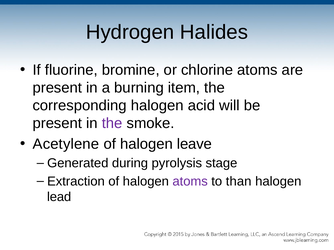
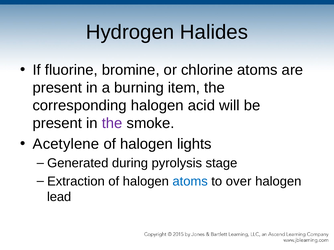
leave: leave -> lights (194, 144)
atoms colour: purple -> blue (190, 182)
than: than -> over (239, 182)
